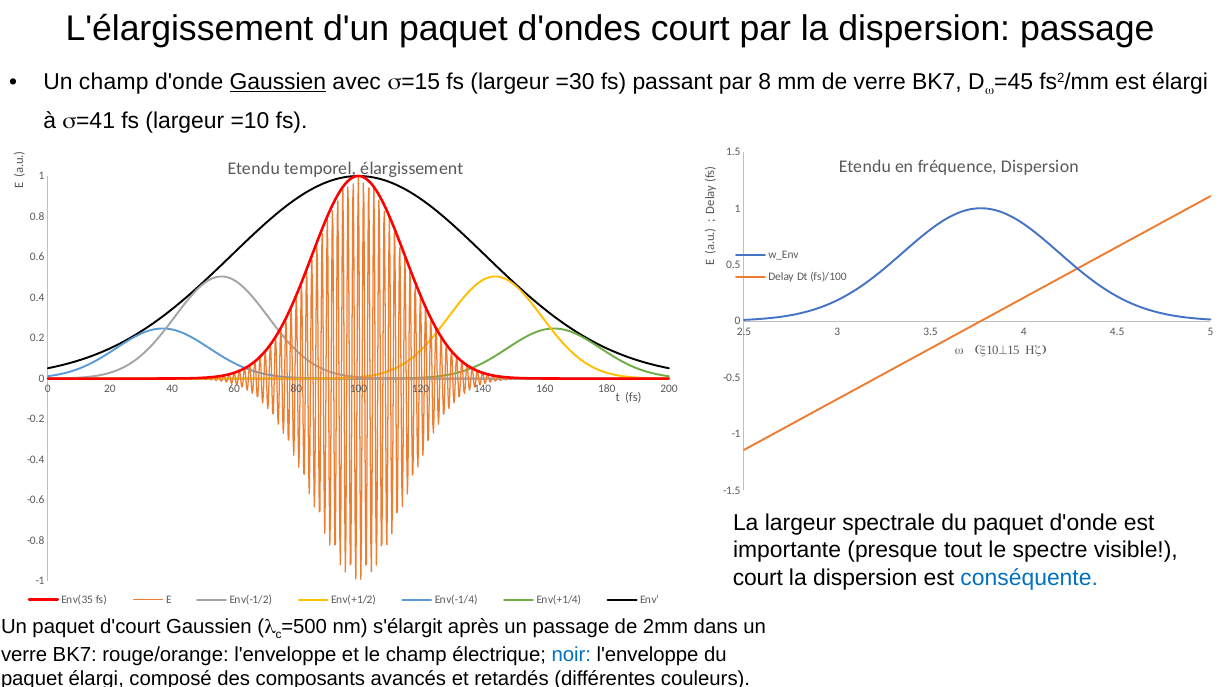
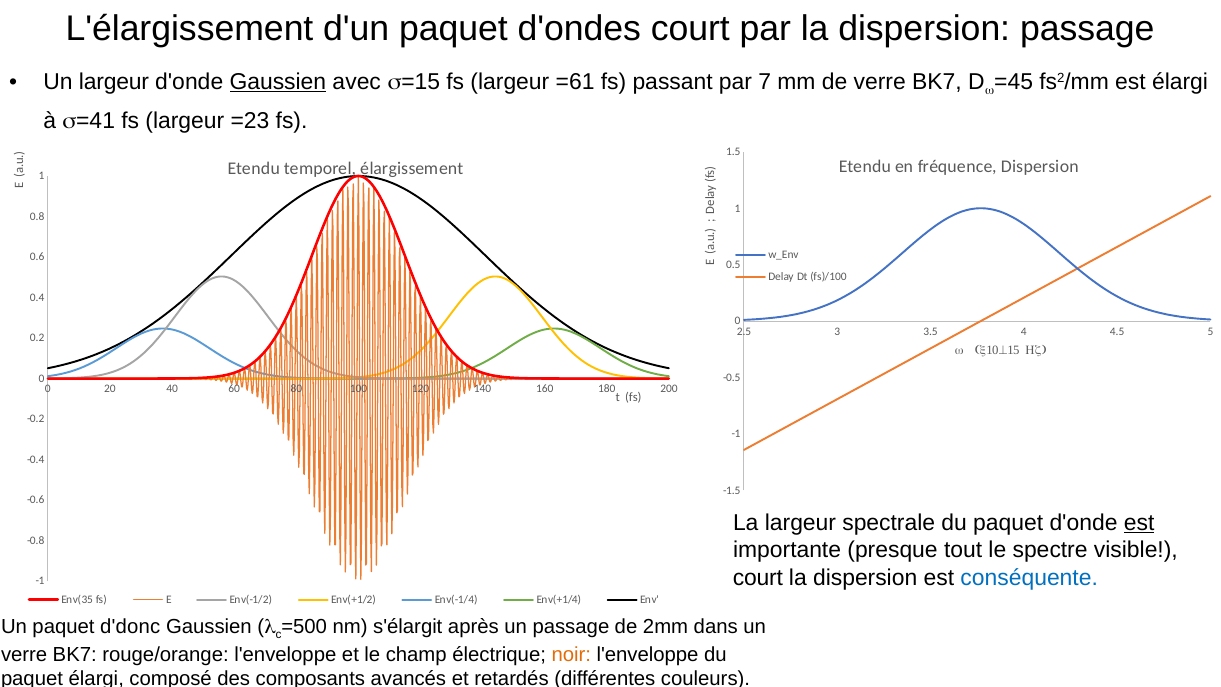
Un champ: champ -> largeur (114, 82)
=30: =30 -> =61 (575, 82)
8: 8 -> 7 (765, 82)
=10: =10 -> =23 (250, 121)
est underline: none -> present (1139, 523)
d'court: d'court -> d'donc (130, 626)
noir colour: blue -> orange (571, 654)
